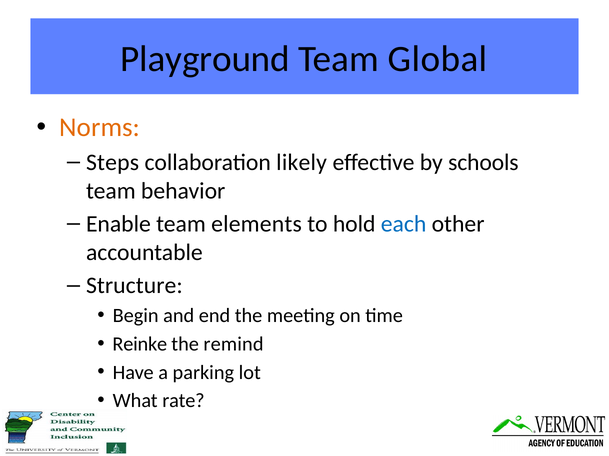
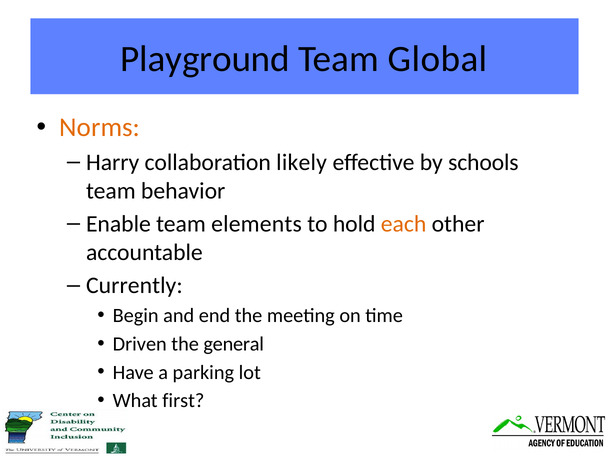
Steps: Steps -> Harry (113, 163)
each colour: blue -> orange (404, 224)
Structure: Structure -> Currently (134, 286)
Reinke: Reinke -> Driven (140, 345)
remind: remind -> general (234, 345)
rate: rate -> first (183, 401)
